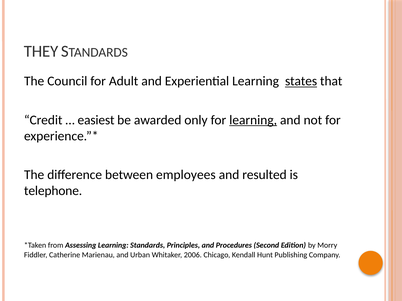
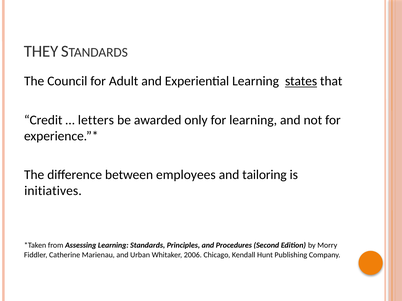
easiest: easiest -> letters (96, 120)
learning underline: present -> none (253, 120)
resulted: resulted -> tailoring (264, 175)
telephone: telephone -> initiatives (53, 191)
